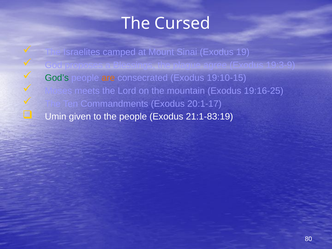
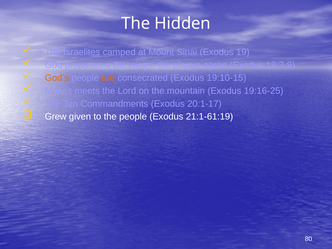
Cursed: Cursed -> Hidden (183, 23)
God’s colour: green -> orange (57, 78)
Umin: Umin -> Grew (56, 117)
21:1-83:19: 21:1-83:19 -> 21:1-61:19 (210, 117)
